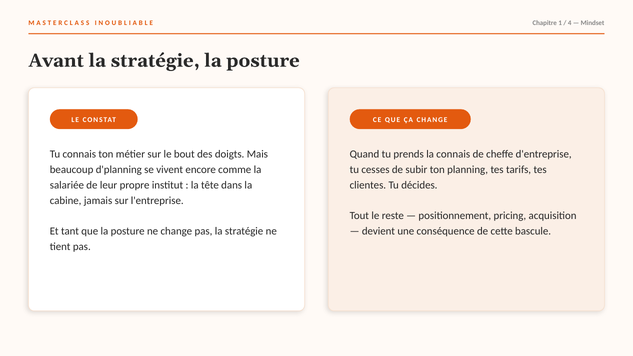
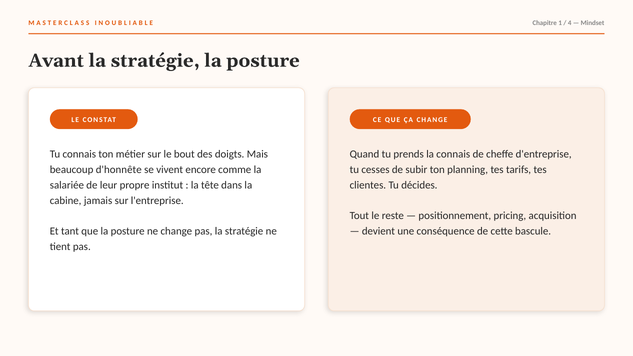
d'planning: d'planning -> d'honnête (119, 170)
